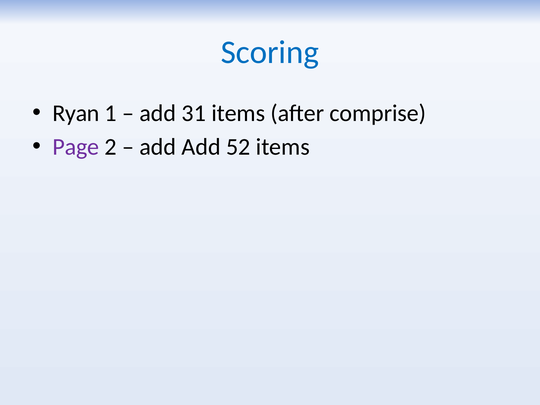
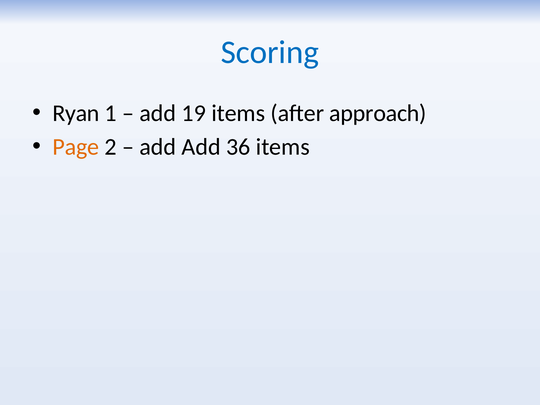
31: 31 -> 19 (194, 113)
comprise: comprise -> approach (378, 113)
Page colour: purple -> orange (76, 147)
52: 52 -> 36 (238, 147)
